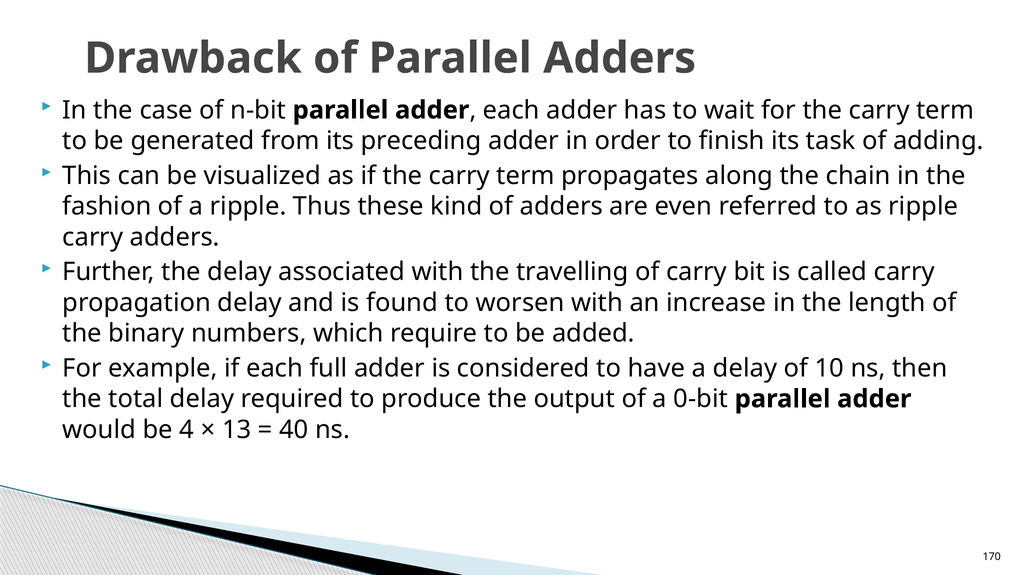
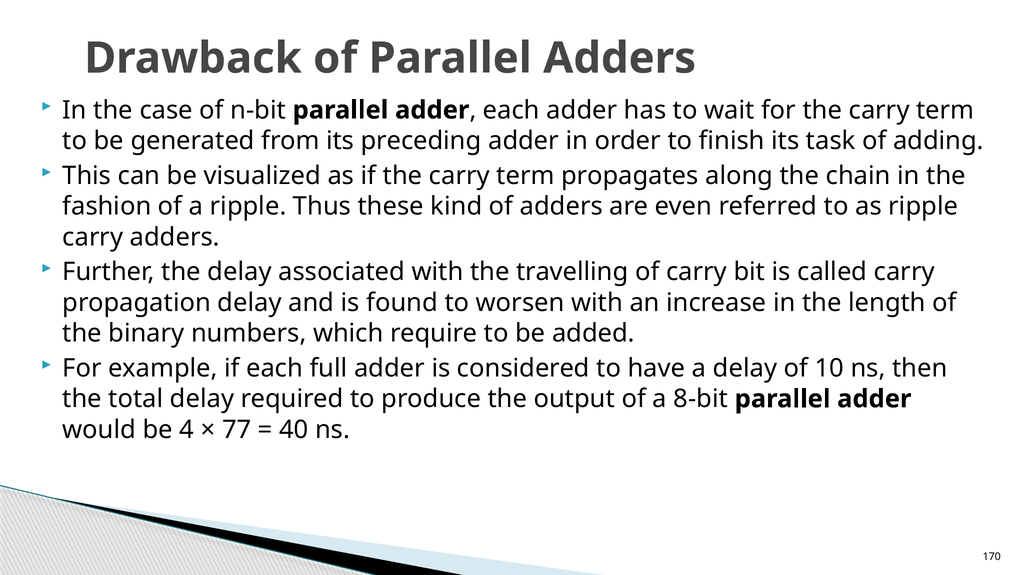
0-bit: 0-bit -> 8-bit (701, 399)
13: 13 -> 77 (237, 430)
